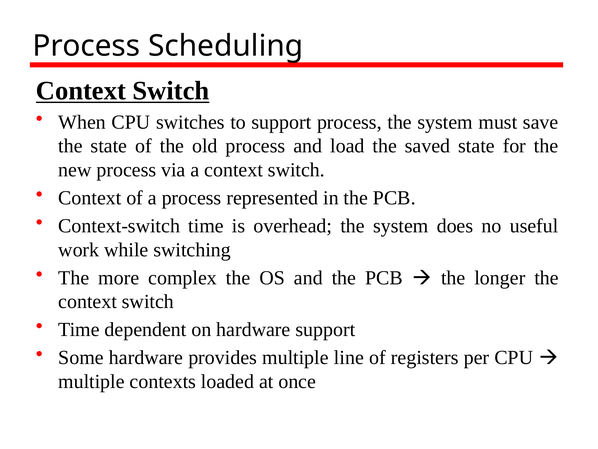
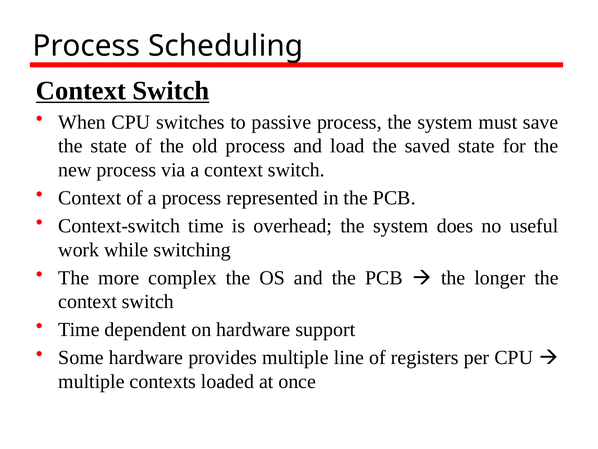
to support: support -> passive (281, 122)
